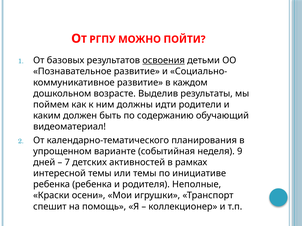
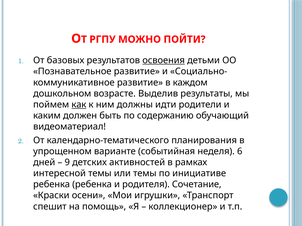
как underline: none -> present (79, 105)
9: 9 -> 6 (240, 152)
7: 7 -> 9 (67, 163)
Неполные: Неполные -> Сочетание (197, 185)
